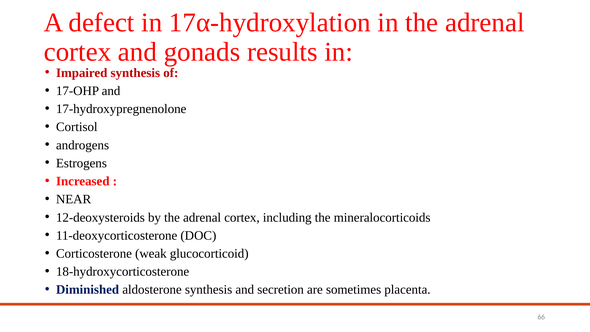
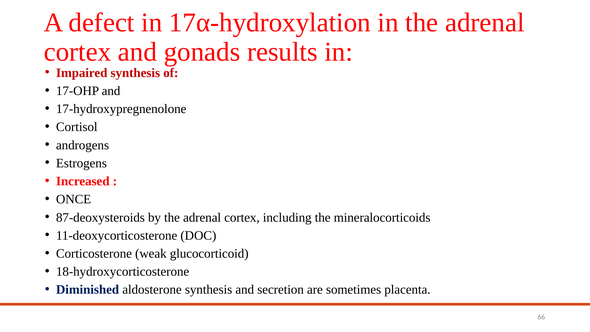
NEAR: NEAR -> ONCE (74, 199)
12-deoxysteroids: 12-deoxysteroids -> 87-deoxysteroids (100, 217)
